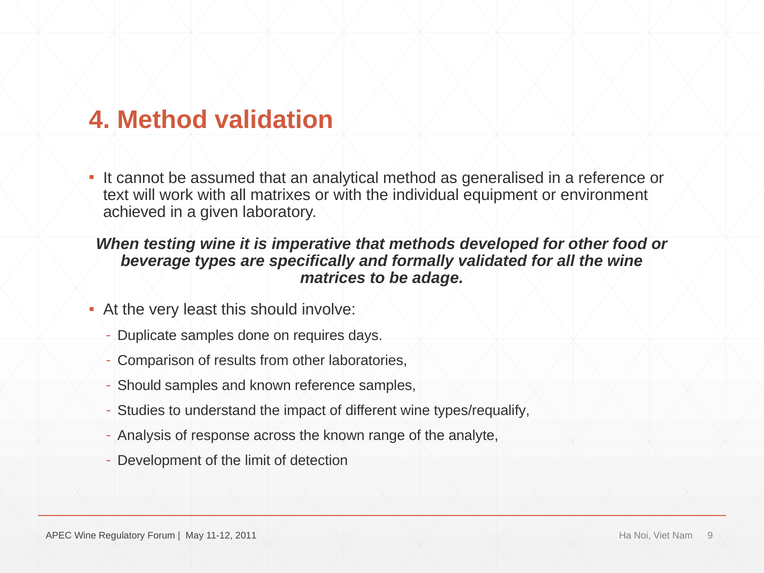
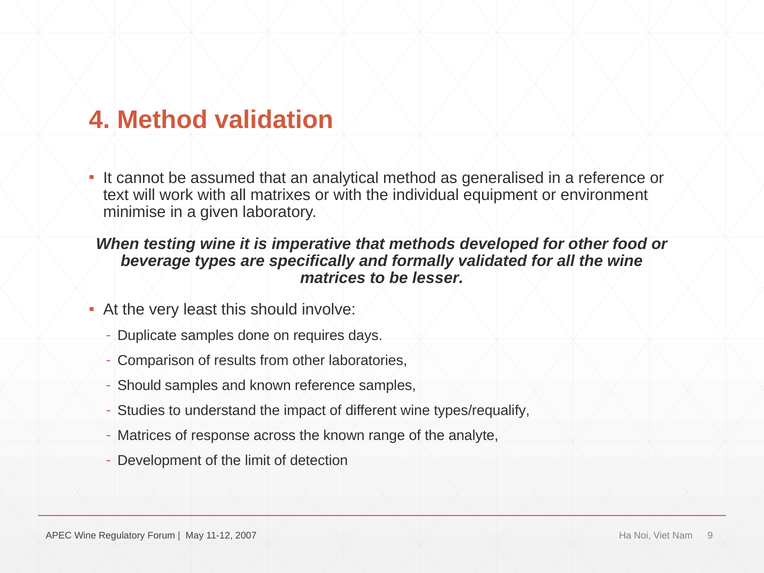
achieved: achieved -> minimise (134, 212)
adage: adage -> lesser (438, 278)
Analysis: Analysis -> Matrices (144, 436)
2011: 2011 -> 2007 (246, 536)
